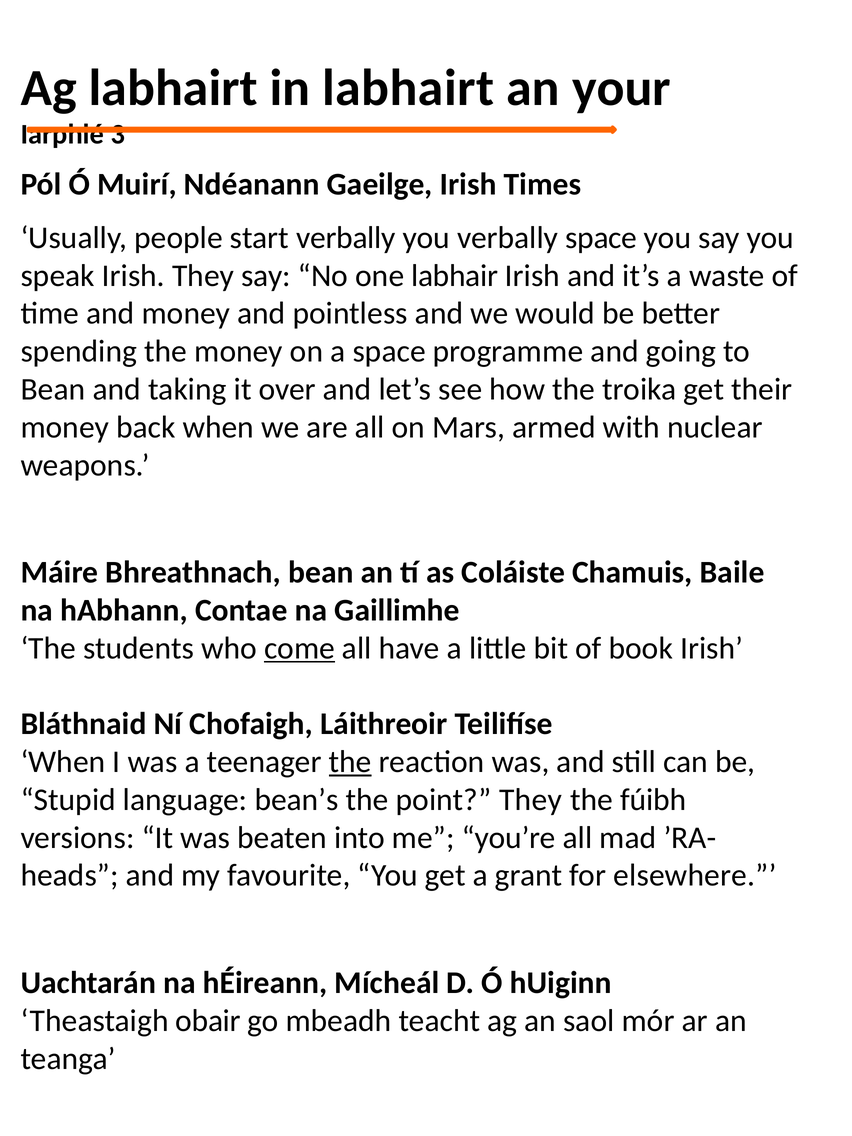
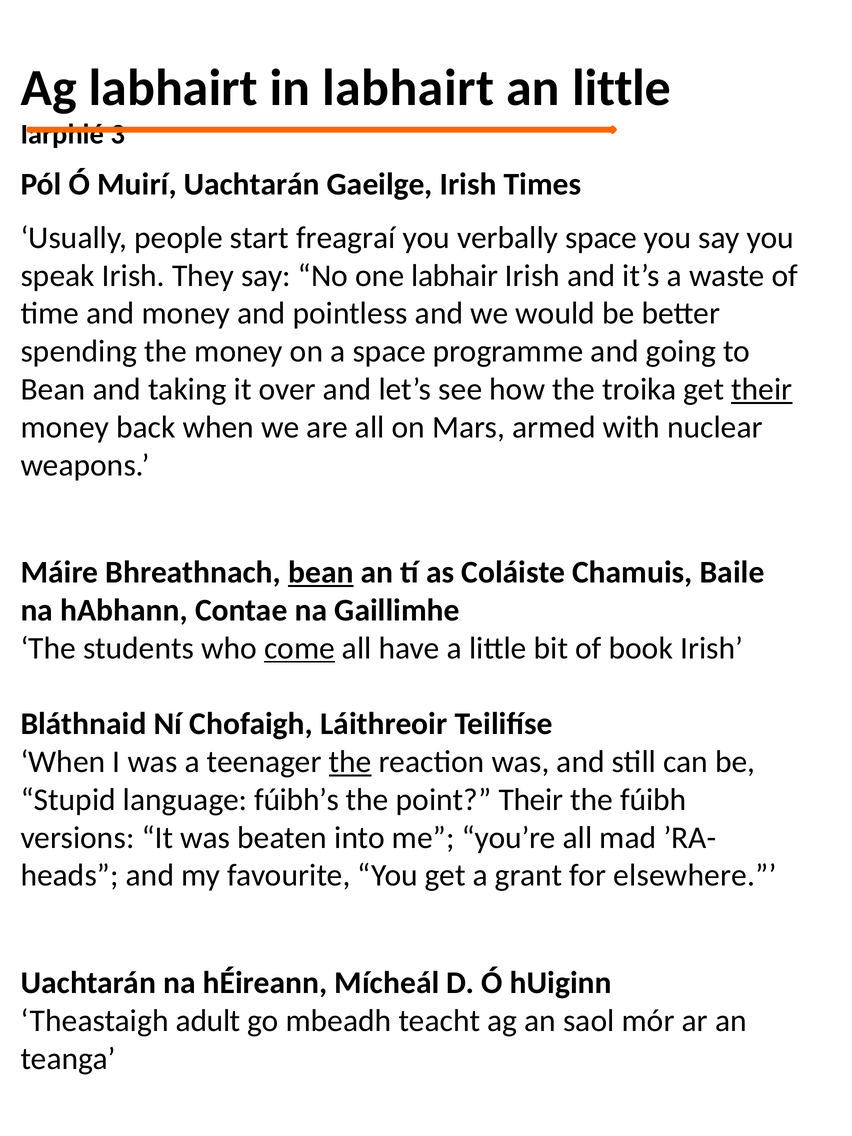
an your: your -> little (622, 88)
Muirí Ndéanann: Ndéanann -> Uachtarán (252, 184)
start verbally: verbally -> freagraí (346, 238)
their underline: none -> present (762, 389)
bean underline: none -> present (321, 572)
bean’s: bean’s -> fúibh’s (297, 800)
point They: They -> Their (531, 800)
obair: obair -> adult (208, 1021)
